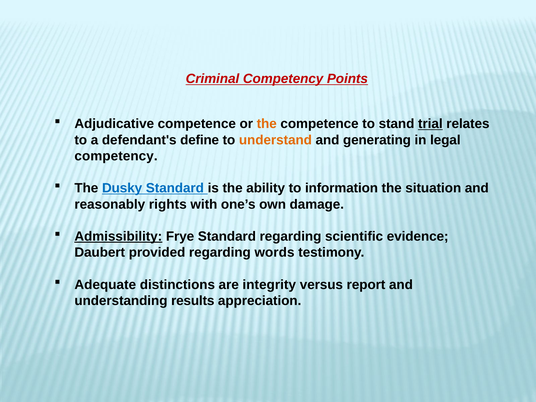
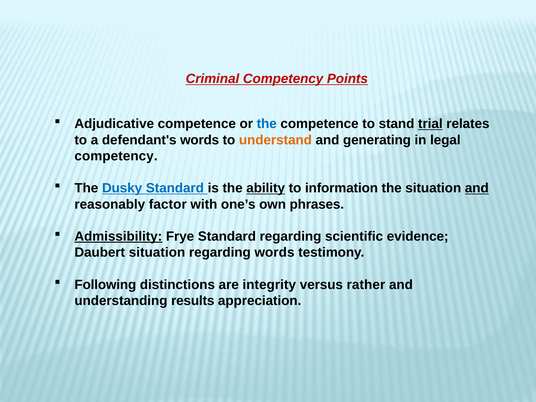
the colour: orange -> blue (267, 124)
defendant's define: define -> words (200, 140)
ability underline: none -> present (266, 188)
and underline: none -> present (477, 188)
rights: rights -> factor (168, 204)
damage: damage -> phrases (317, 204)
Daubert provided: provided -> situation (157, 253)
Adequate: Adequate -> Following (105, 285)
report: report -> rather (366, 285)
